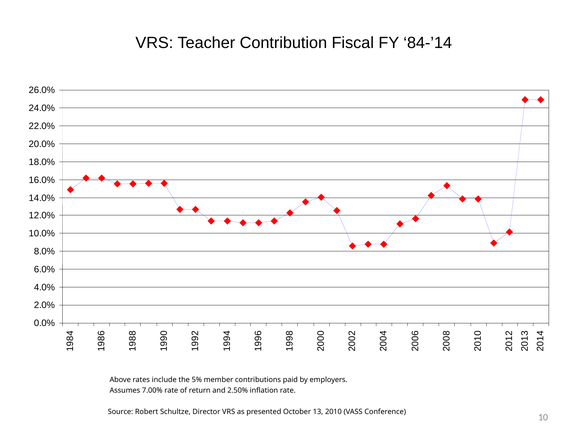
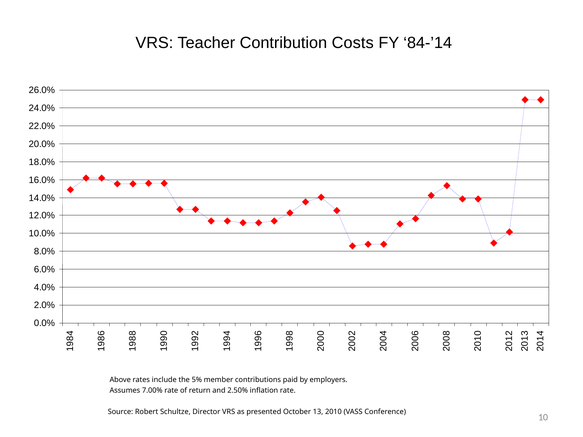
Fiscal: Fiscal -> Costs (353, 43)
